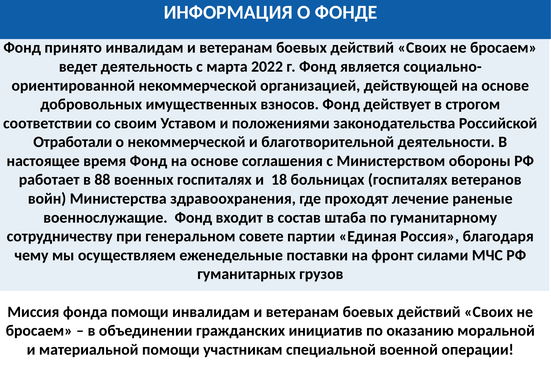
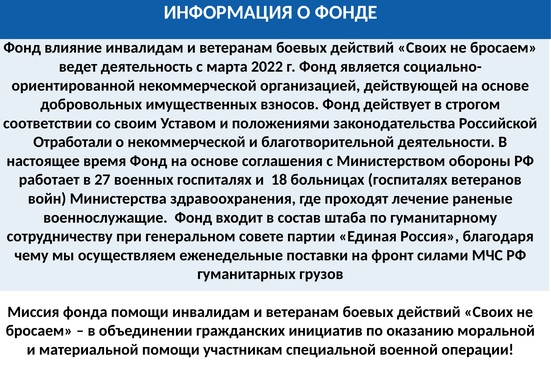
принято: принято -> влияние (73, 48)
88: 88 -> 27 (102, 180)
